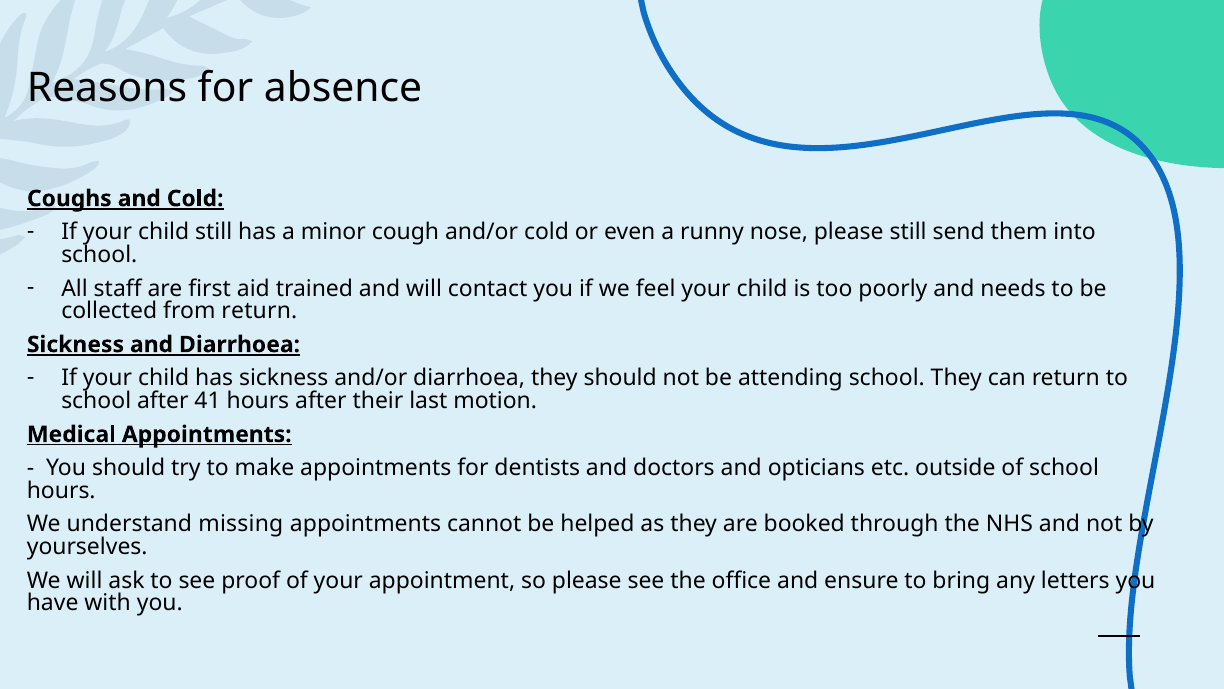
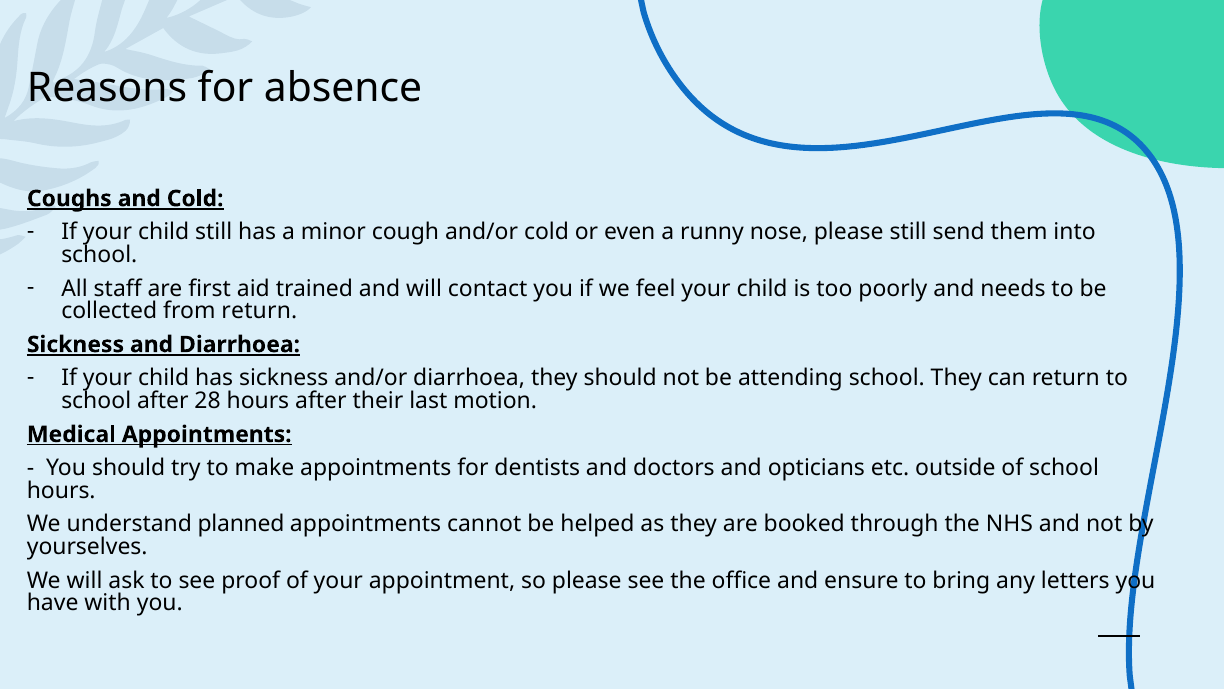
41: 41 -> 28 (208, 400)
missing: missing -> planned (241, 524)
